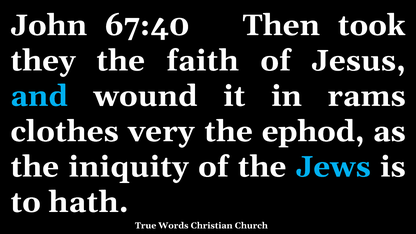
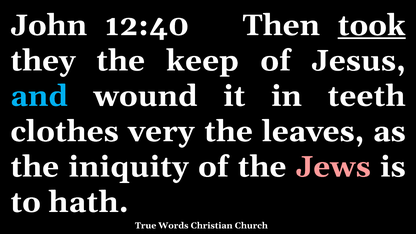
67:40: 67:40 -> 12:40 (147, 25)
took underline: none -> present (372, 25)
faith: faith -> keep (202, 61)
rams: rams -> teeth (367, 96)
ephod: ephod -> leaves (313, 131)
Jews colour: light blue -> pink (333, 167)
